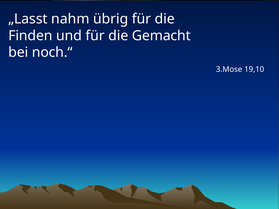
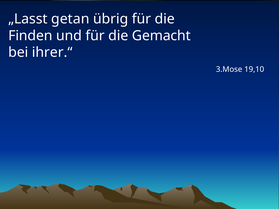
nahm: nahm -> getan (70, 19)
noch.“: noch.“ -> ihrer.“ (52, 52)
